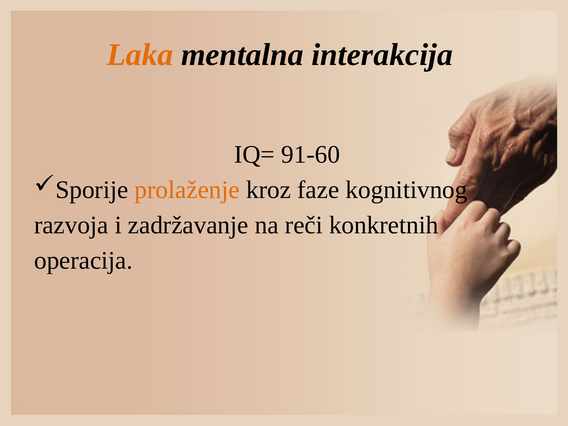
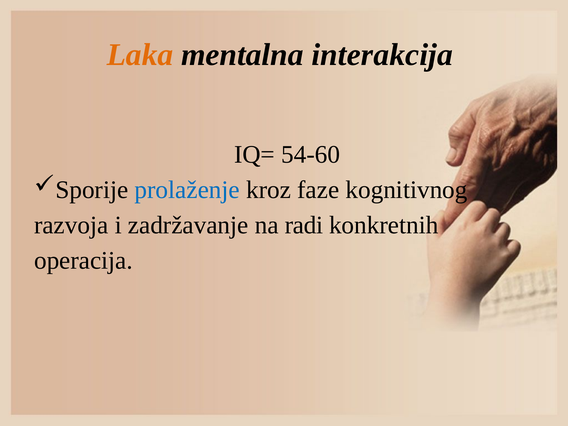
91-60: 91-60 -> 54-60 (311, 155)
prolaženje colour: orange -> blue (187, 190)
reči: reči -> radi (304, 225)
